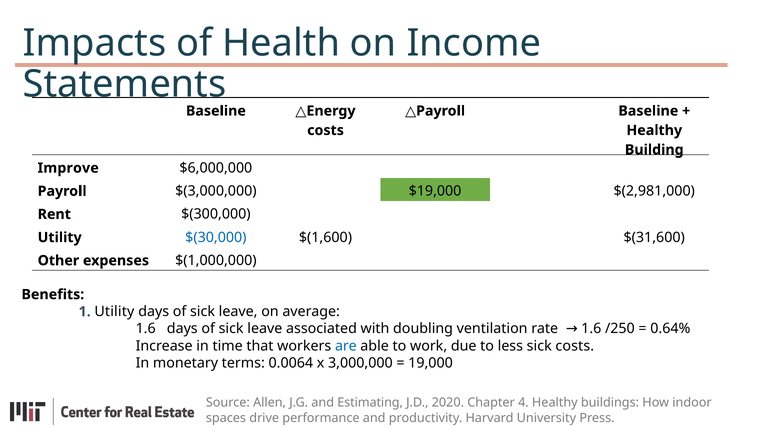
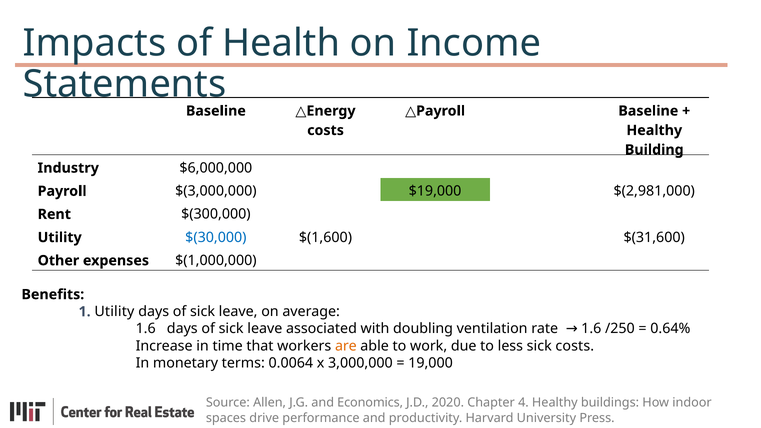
Improve: Improve -> Industry (68, 168)
are colour: blue -> orange (346, 346)
Estimating: Estimating -> Economics (370, 403)
